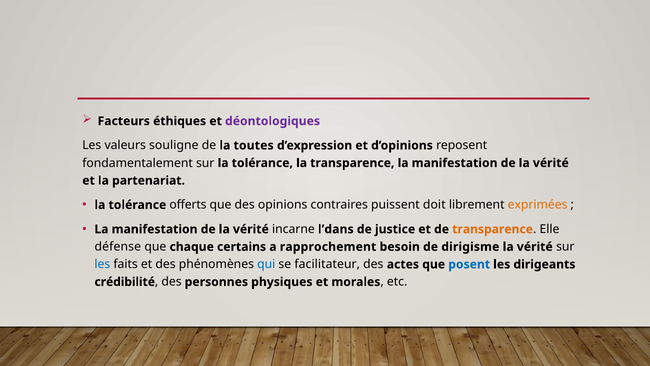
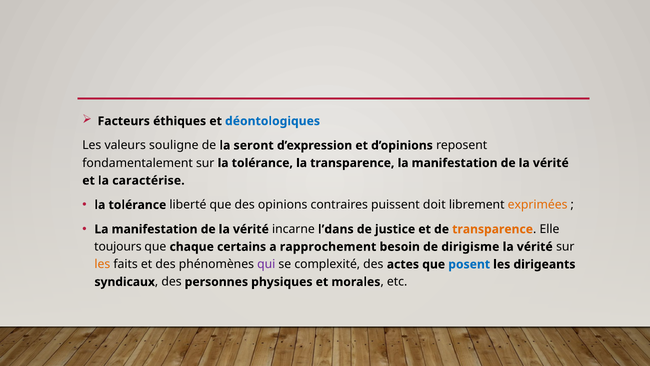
déontologiques colour: purple -> blue (273, 121)
toutes: toutes -> seront (254, 145)
partenariat: partenariat -> caractérise (148, 180)
offerts: offerts -> liberté (188, 205)
défense: défense -> toujours (118, 247)
les colour: blue -> orange (102, 264)
qui colour: blue -> purple (266, 264)
facilitateur: facilitateur -> complexité (327, 264)
crédibilité: crédibilité -> syndicaux (125, 282)
